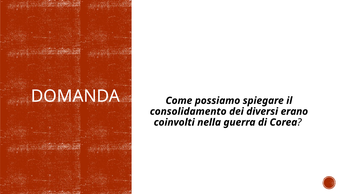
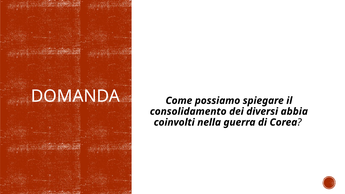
erano: erano -> abbia (294, 111)
